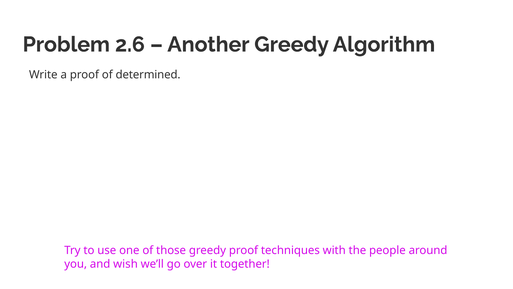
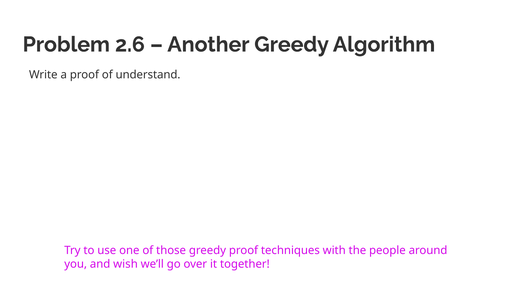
determined: determined -> understand (148, 75)
